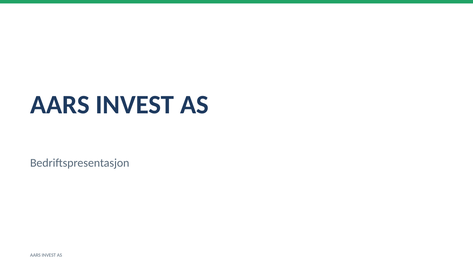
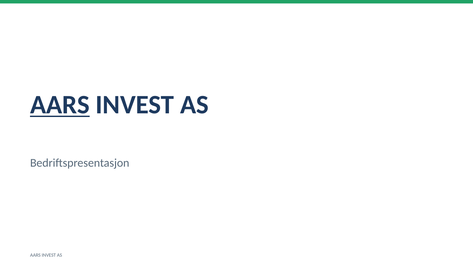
AARS underline: none -> present (60, 105)
